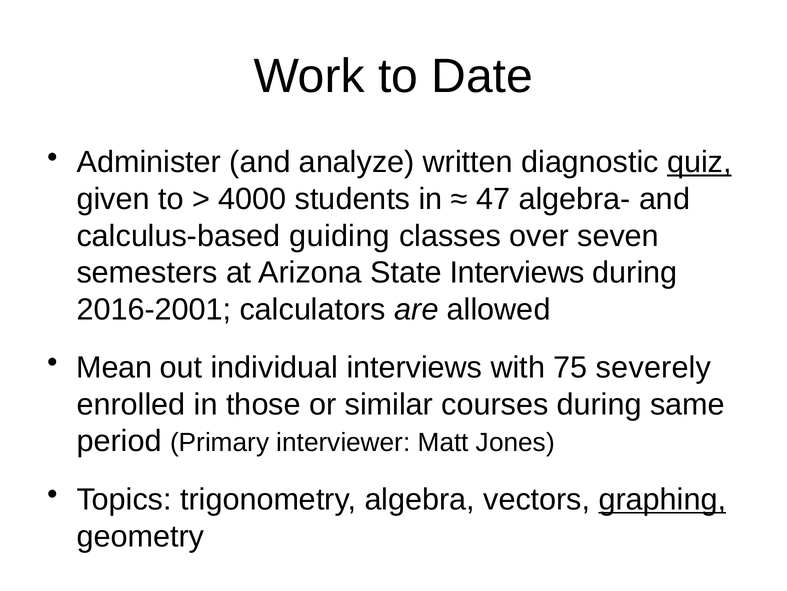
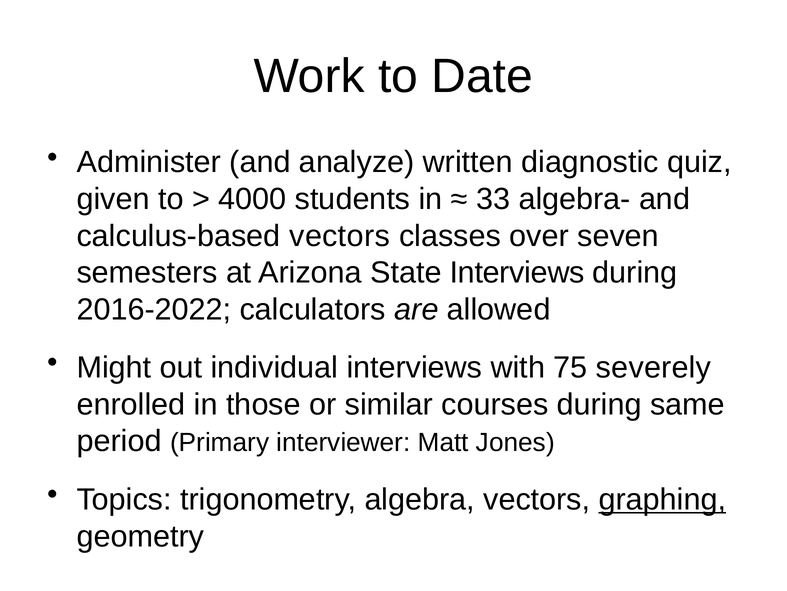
quiz underline: present -> none (699, 162)
47: 47 -> 33 (493, 199)
calculus-based guiding: guiding -> vectors (340, 236)
2016-2001: 2016-2001 -> 2016-2022 (154, 309)
Mean: Mean -> Might (114, 367)
